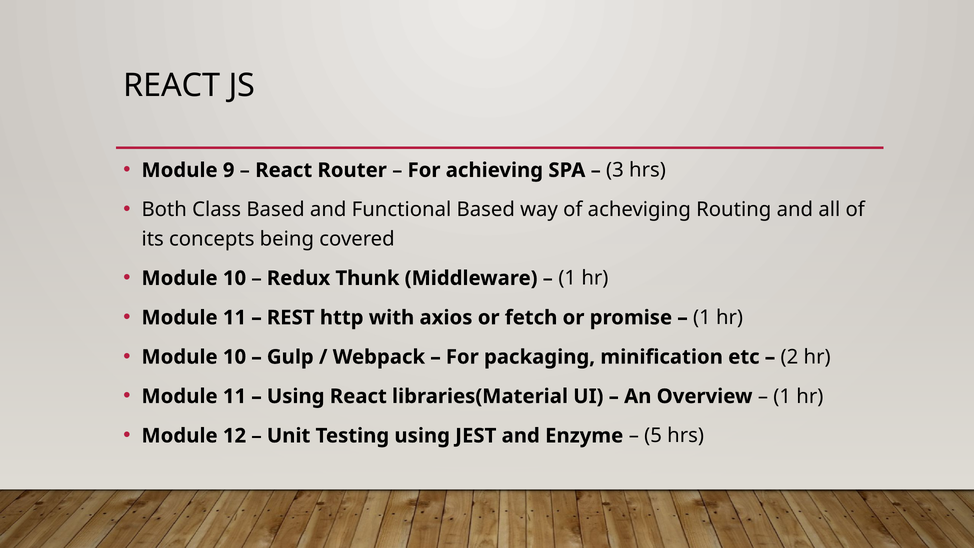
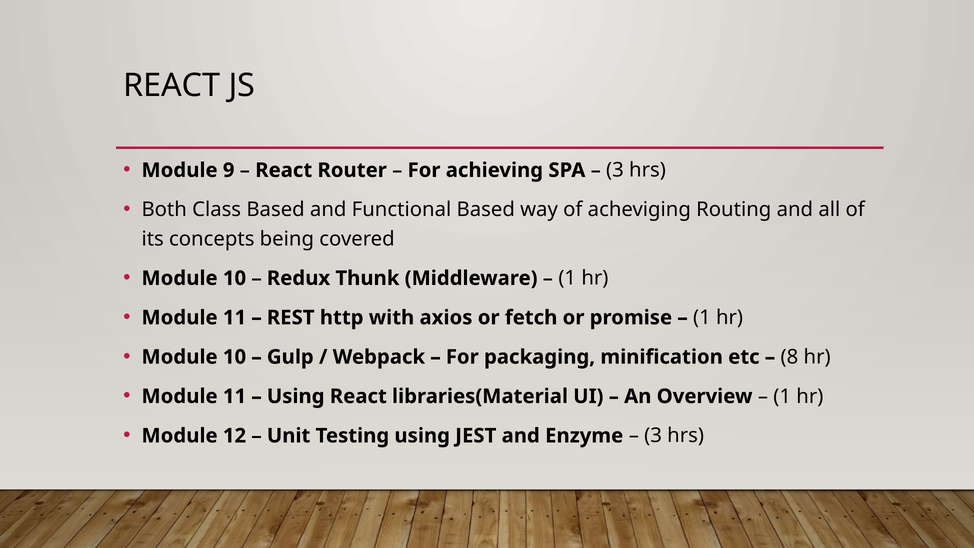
2: 2 -> 8 (789, 357)
5: 5 -> 3 (653, 436)
